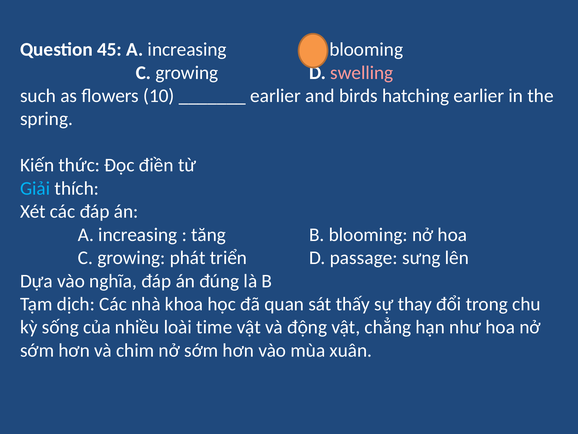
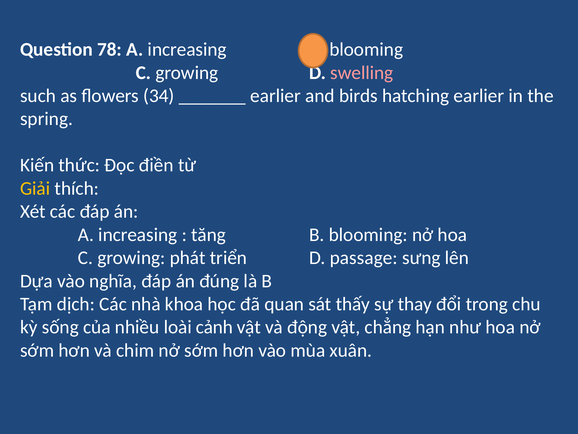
45: 45 -> 78 (109, 49)
10: 10 -> 34 (159, 96)
Giải colour: light blue -> yellow (35, 188)
time: time -> cảnh (214, 327)
